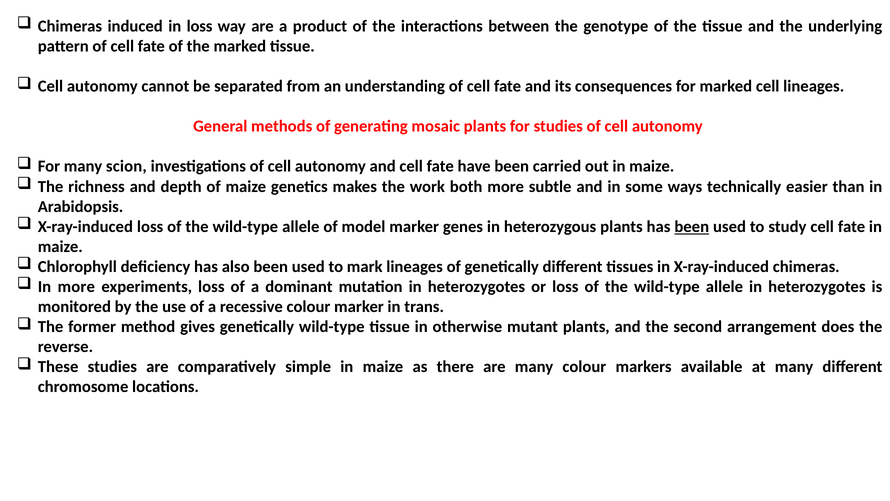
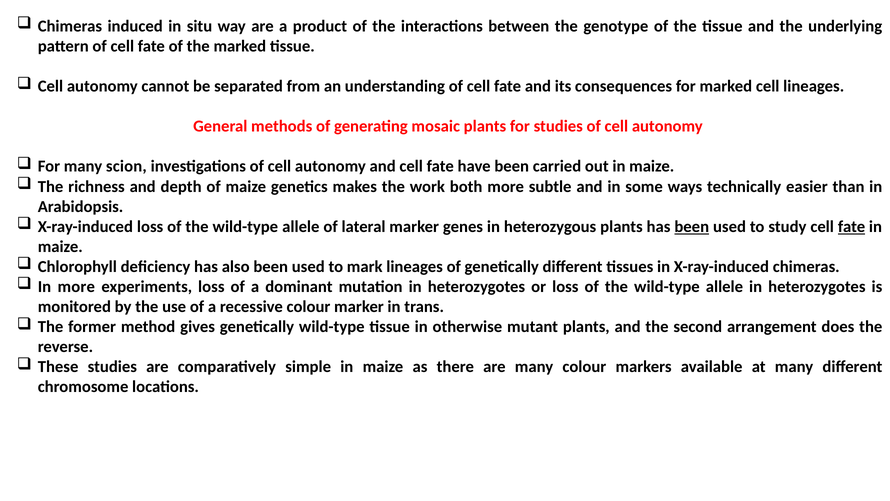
in loss: loss -> situ (199, 26)
model: model -> lateral (364, 226)
fate underline: none -> present (852, 226)
